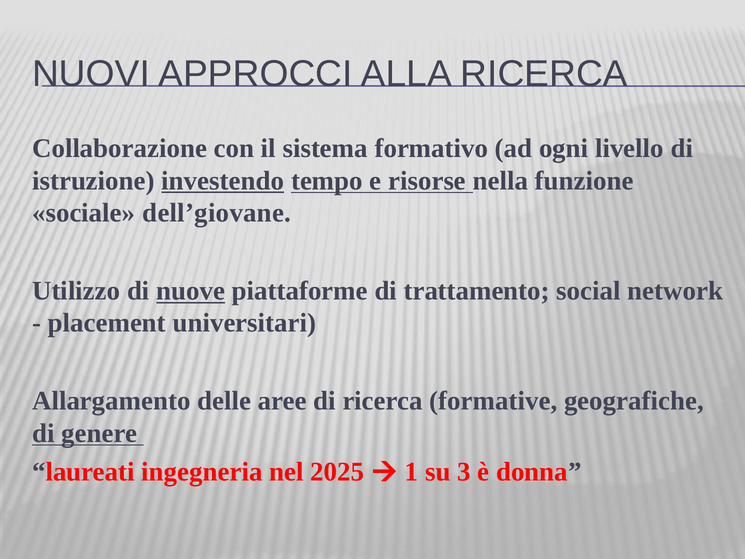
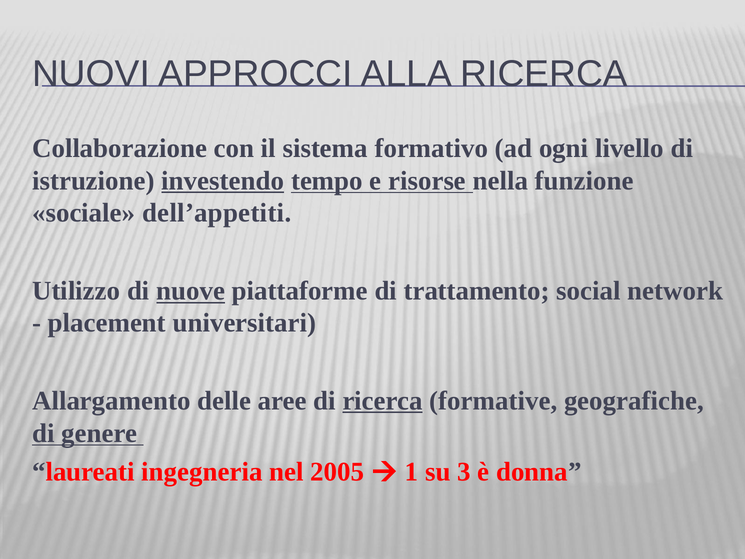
dell’giovane: dell’giovane -> dell’appetiti (217, 213)
ricerca underline: none -> present (383, 401)
2025: 2025 -> 2005 (337, 472)
